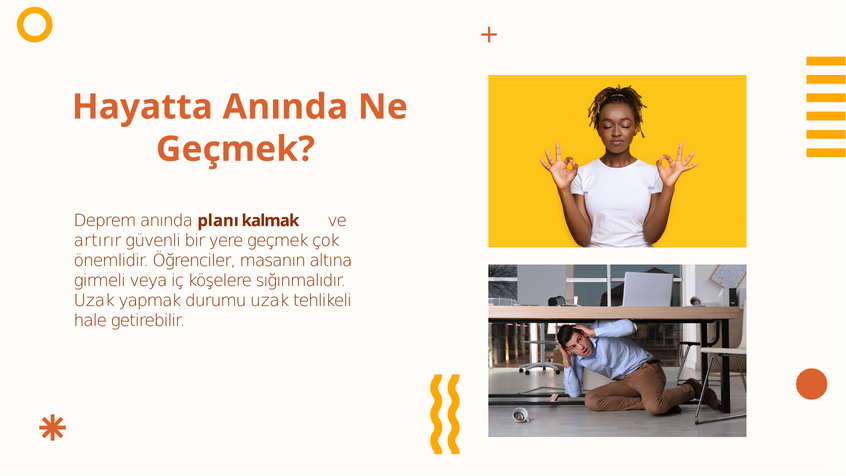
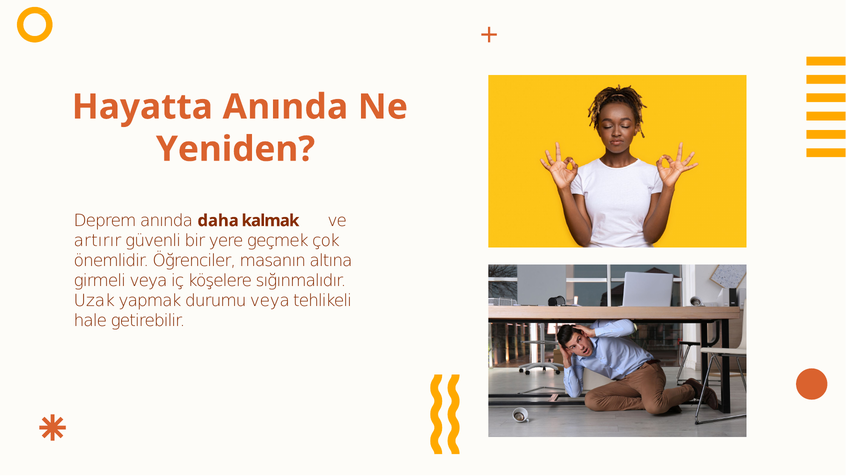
Geçmek: Geçmek -> Yeniden (235, 149)
planı: planı -> daha (218, 221)
durumu uzak: uzak -> veya (270, 301)
